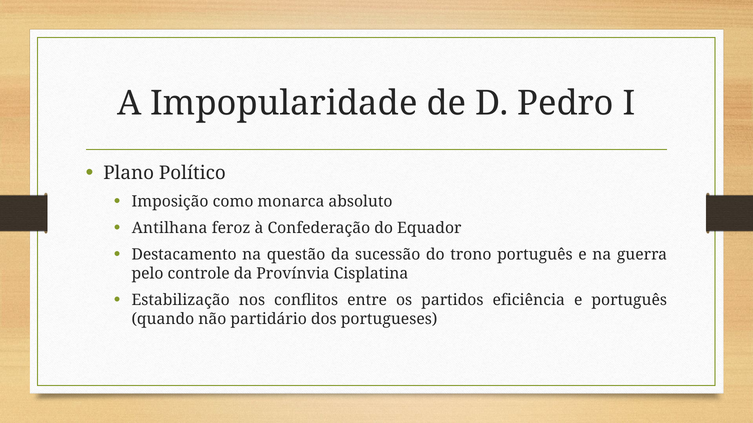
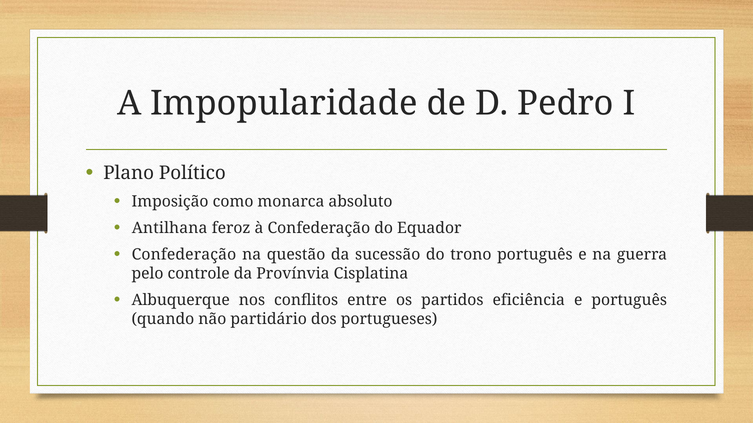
Destacamento: Destacamento -> Confederação (184, 255)
Estabilização: Estabilização -> Albuquerque (181, 301)
